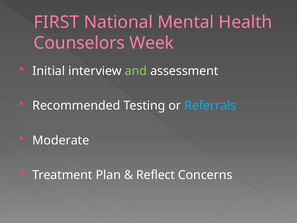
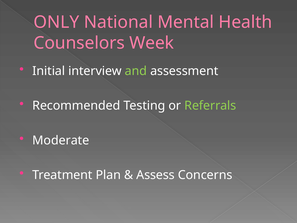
FIRST: FIRST -> ONLY (56, 22)
Referrals colour: light blue -> light green (210, 106)
Reflect: Reflect -> Assess (156, 175)
